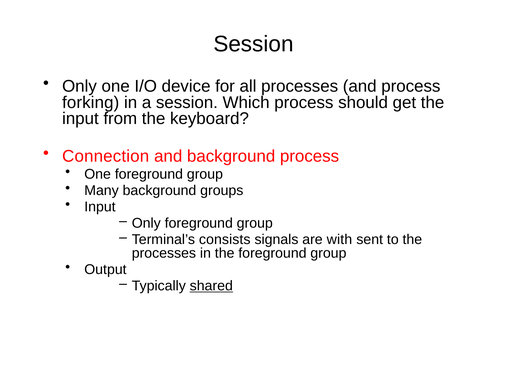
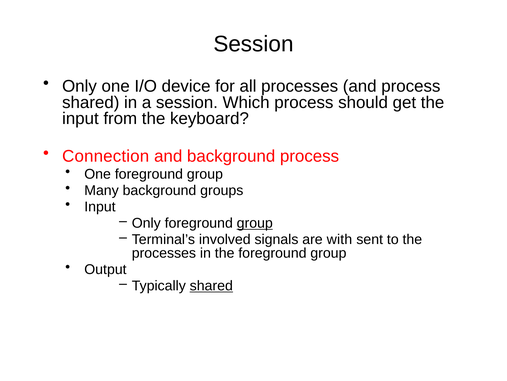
forking: forking -> shared (91, 102)
group underline: none -> present (255, 223)
consists: consists -> involved (225, 239)
